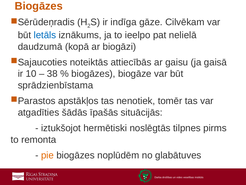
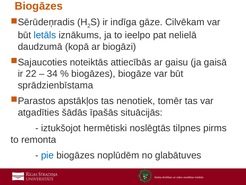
10: 10 -> 22 (31, 74)
38: 38 -> 34 (52, 74)
pie colour: orange -> blue (47, 155)
